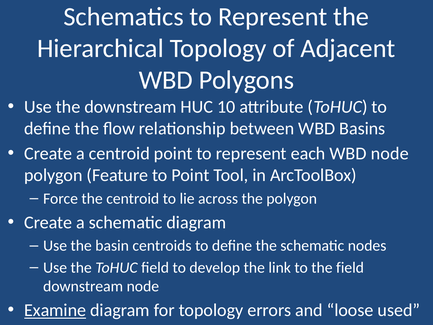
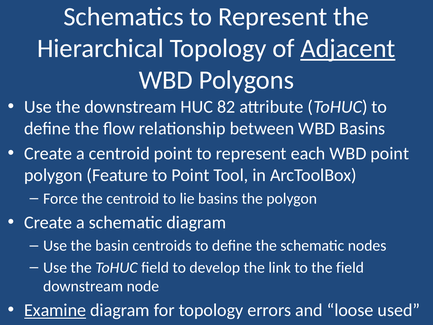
Adjacent underline: none -> present (348, 48)
10: 10 -> 82 (226, 107)
WBD node: node -> point (390, 154)
lie across: across -> basins (218, 198)
